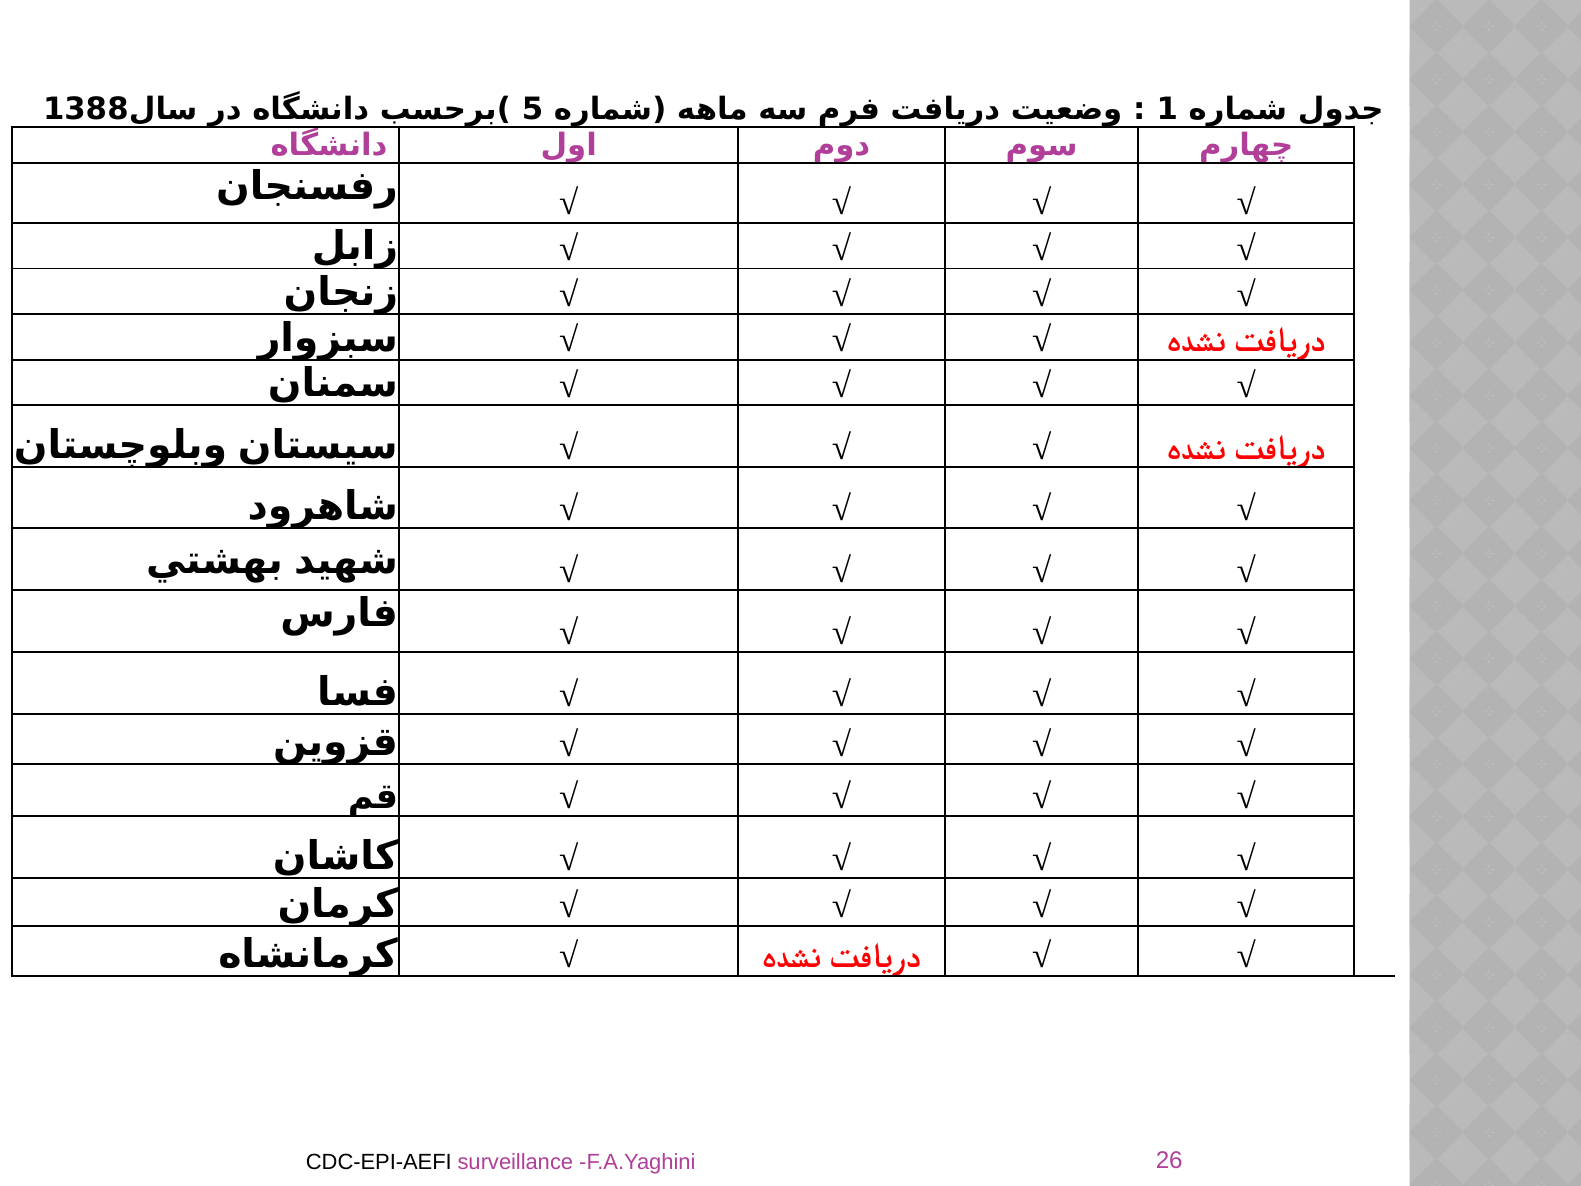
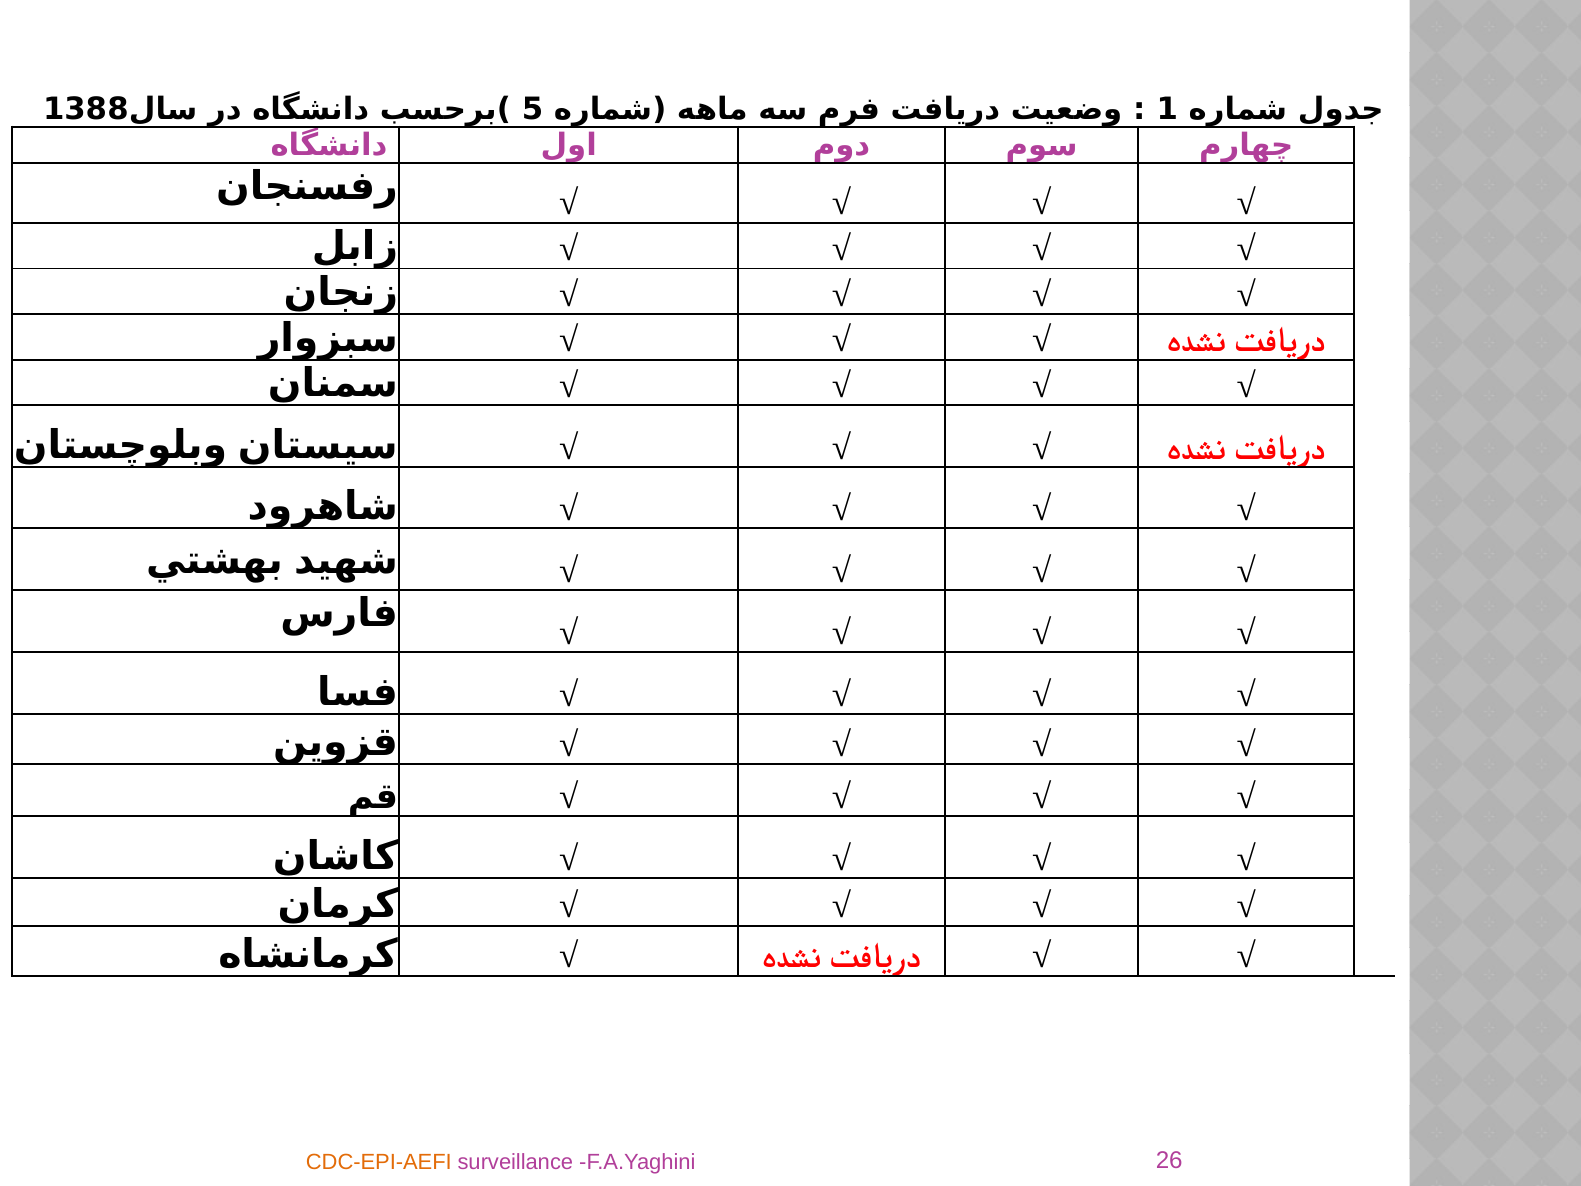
CDC-EPI-AEFI colour: black -> orange (379, 1162)
